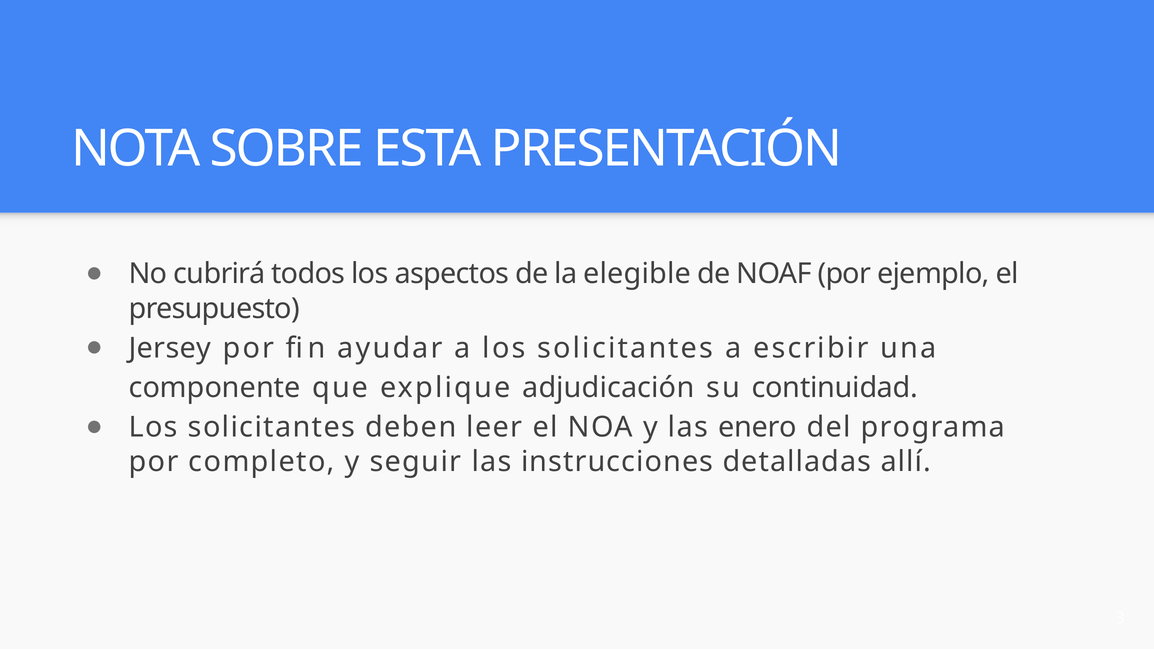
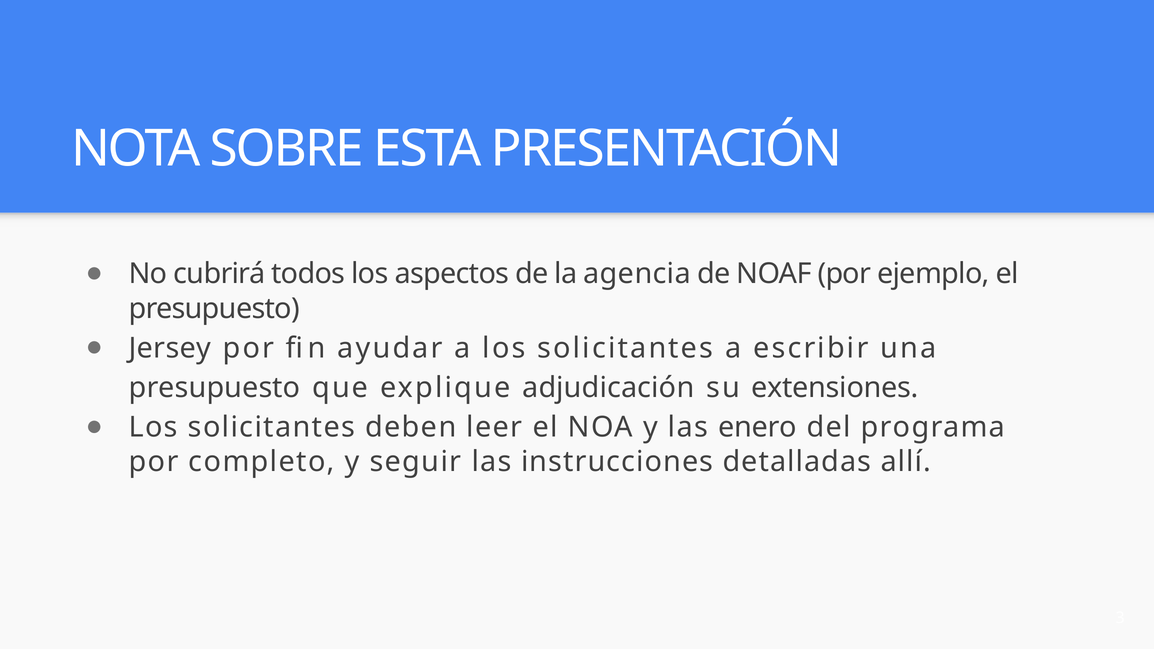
elegible: elegible -> agencia (637, 274)
componente: componente -> presupuesto (215, 388)
continuidad: continuidad -> extensiones (835, 388)
